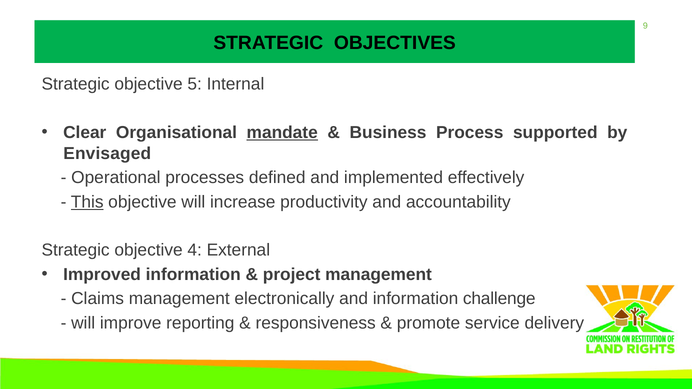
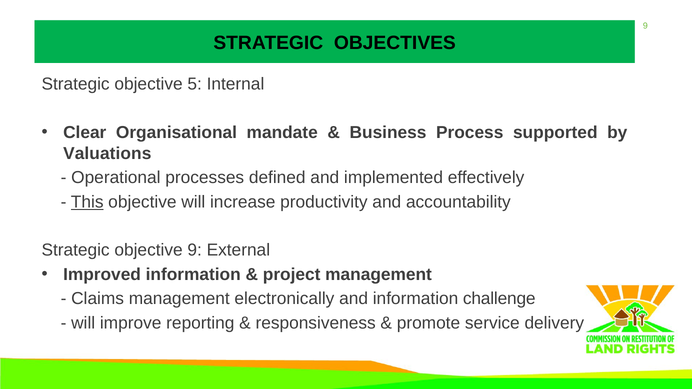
mandate underline: present -> none (282, 133)
Envisaged: Envisaged -> Valuations (107, 154)
objective 4: 4 -> 9 (195, 250)
